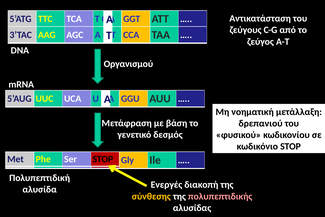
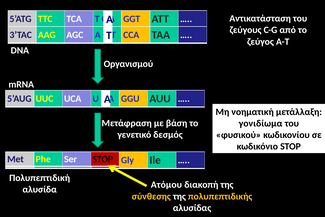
δρεπανιού: δρεπανιού -> γονιδίωμα (261, 123)
Ενεργές: Ενεργές -> Ατόμου (166, 184)
πολυπεπτιδικής colour: pink -> yellow (220, 196)
